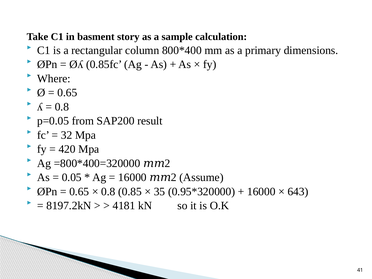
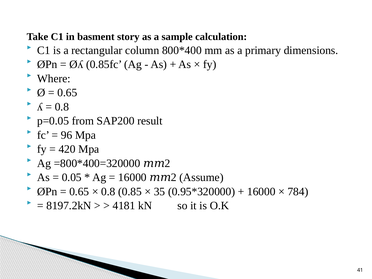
32: 32 -> 96 (67, 135)
643: 643 -> 784 (298, 192)
